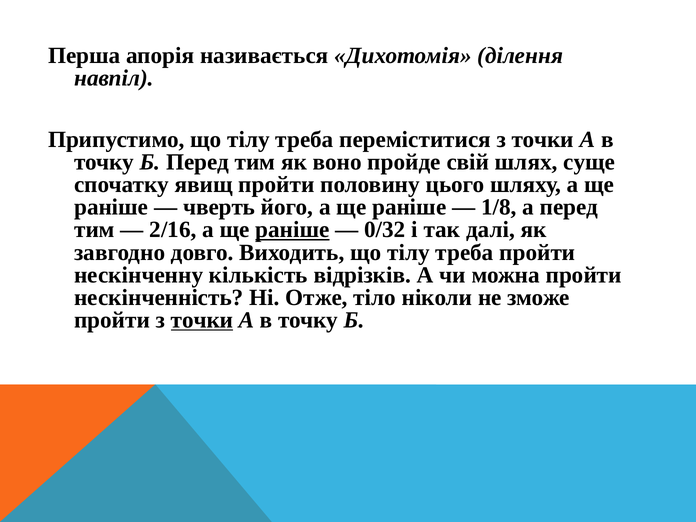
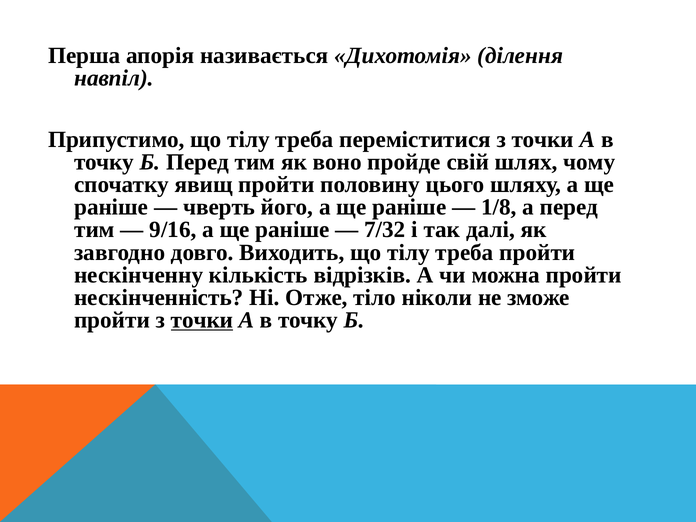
суще: суще -> чому (589, 162)
2/16: 2/16 -> 9/16 (173, 230)
раніше underline: present -> none (292, 230)
0/32: 0/32 -> 7/32 (385, 230)
